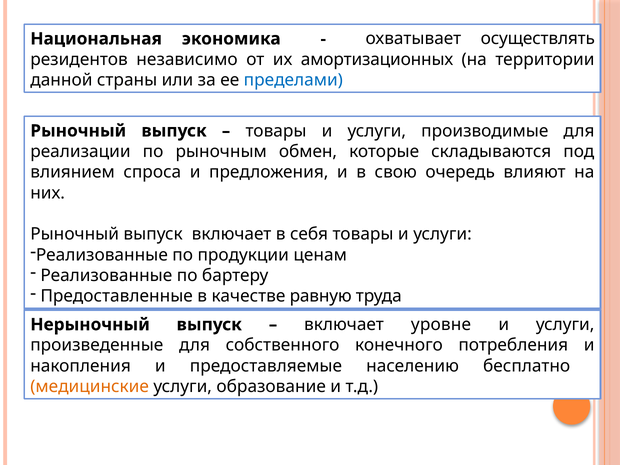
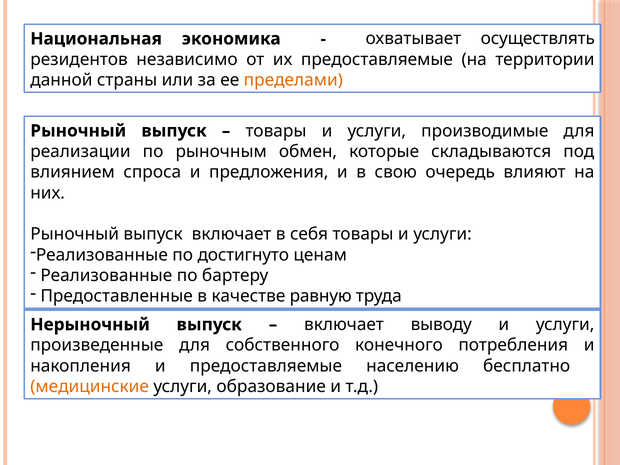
их амортизационных: амортизационных -> предоставляемые (377, 59)
пределами colour: blue -> orange (293, 80)
продукции: продукции -> достигнуто (243, 255)
уровне: уровне -> выводу (441, 325)
